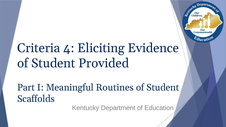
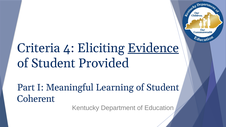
Evidence underline: none -> present (153, 48)
Routines: Routines -> Learning (115, 88)
Scaffolds: Scaffolds -> Coherent (36, 99)
